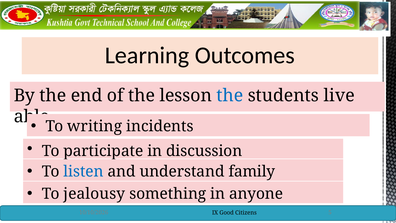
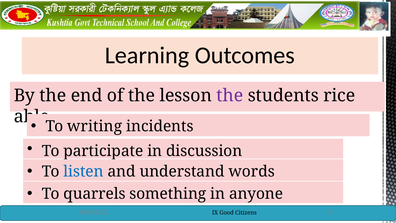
the colour: blue -> purple (230, 95)
live: live -> rice (339, 95)
family: family -> words (252, 171)
jealousy: jealousy -> quarrels (94, 194)
